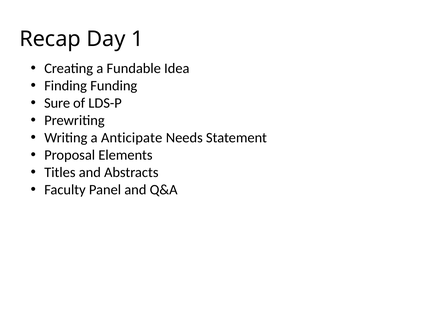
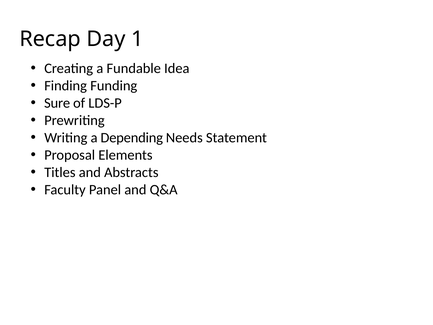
Anticipate: Anticipate -> Depending (132, 138)
